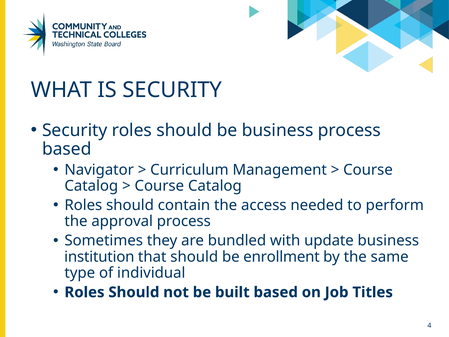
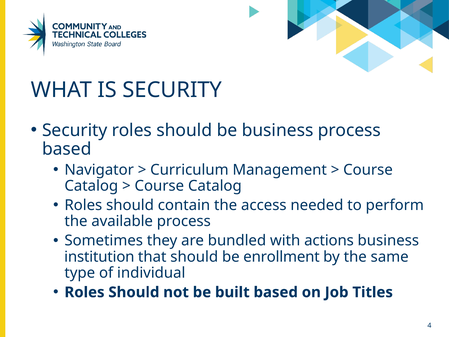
approval: approval -> available (122, 221)
update: update -> actions (329, 240)
